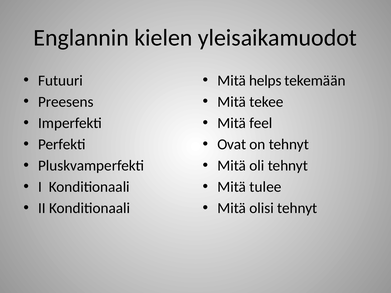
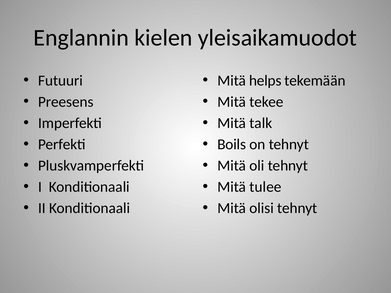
feel: feel -> talk (261, 123)
Ovat: Ovat -> Boils (232, 144)
